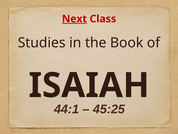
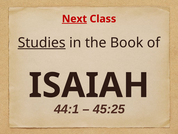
Studies underline: none -> present (42, 43)
